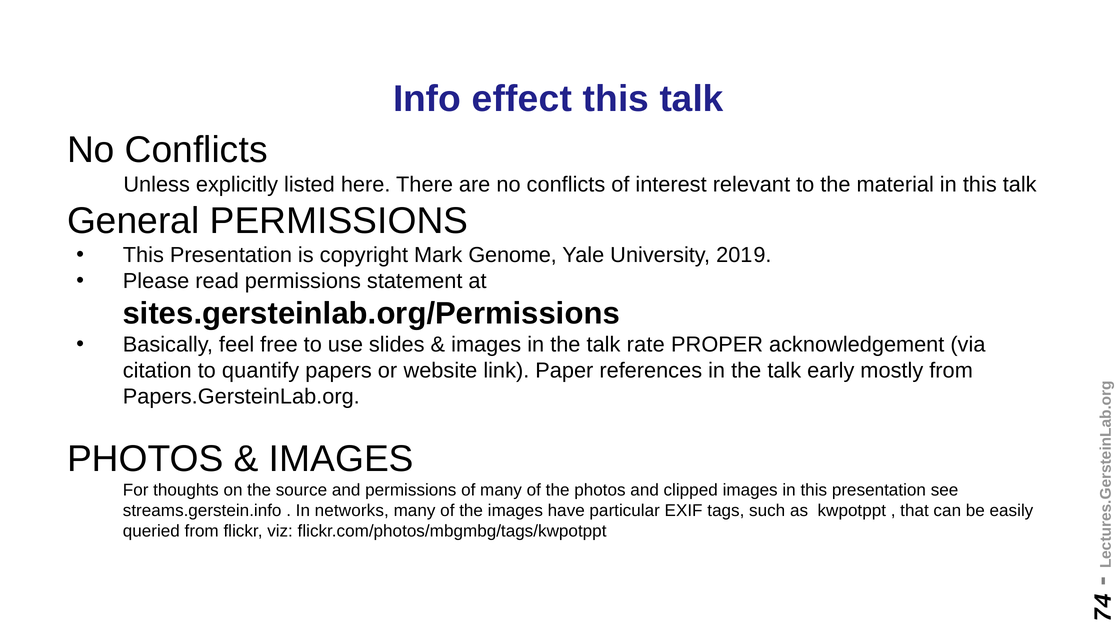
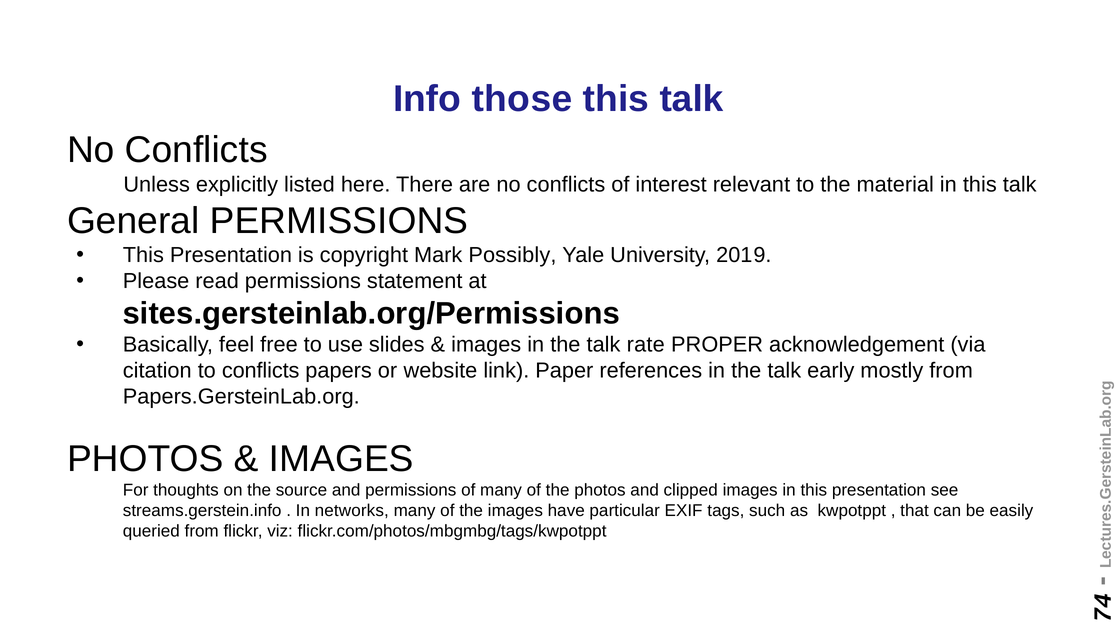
effect: effect -> those (522, 99)
Genome: Genome -> Possibly (512, 255)
to quantify: quantify -> conflicts (261, 371)
